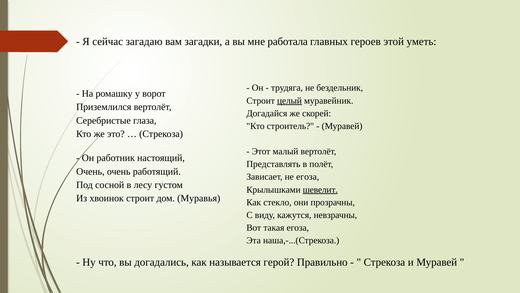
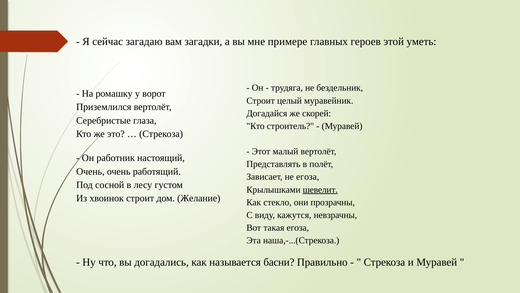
работала: работала -> примере (288, 42)
целый underline: present -> none (289, 100)
Муравья: Муравья -> Желание (199, 198)
герой: герой -> басни (279, 262)
